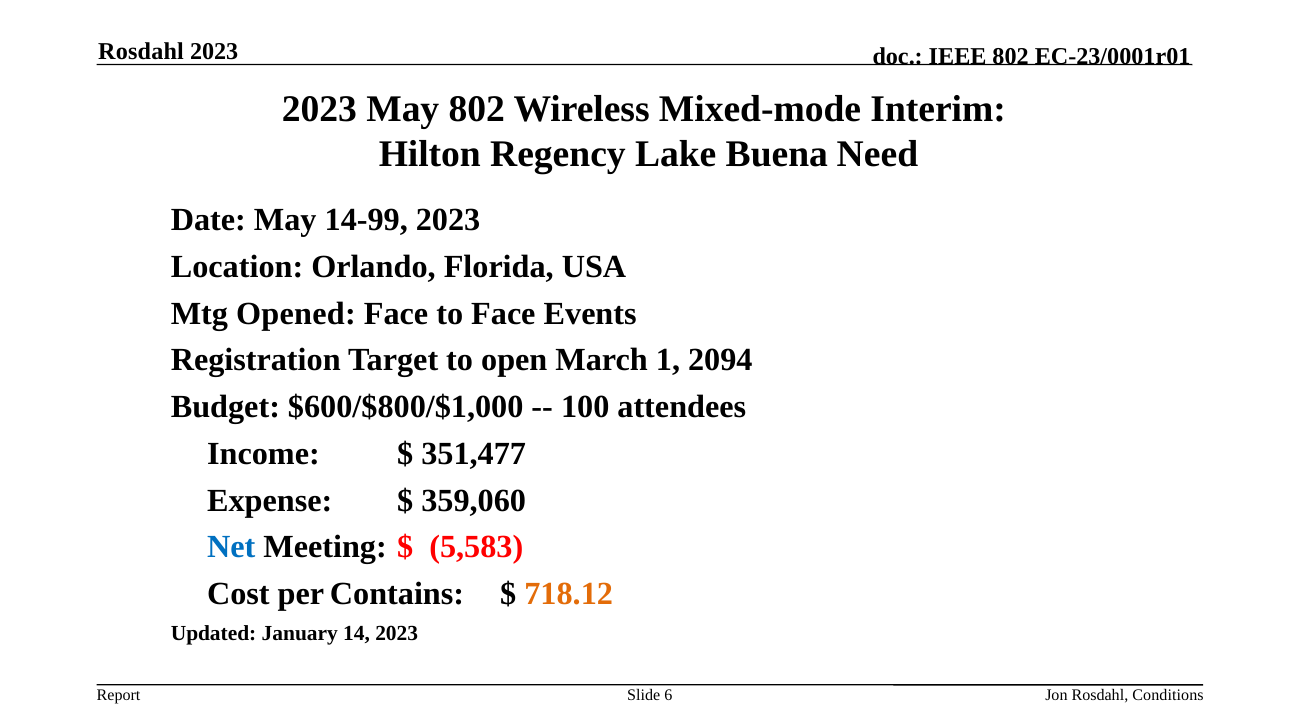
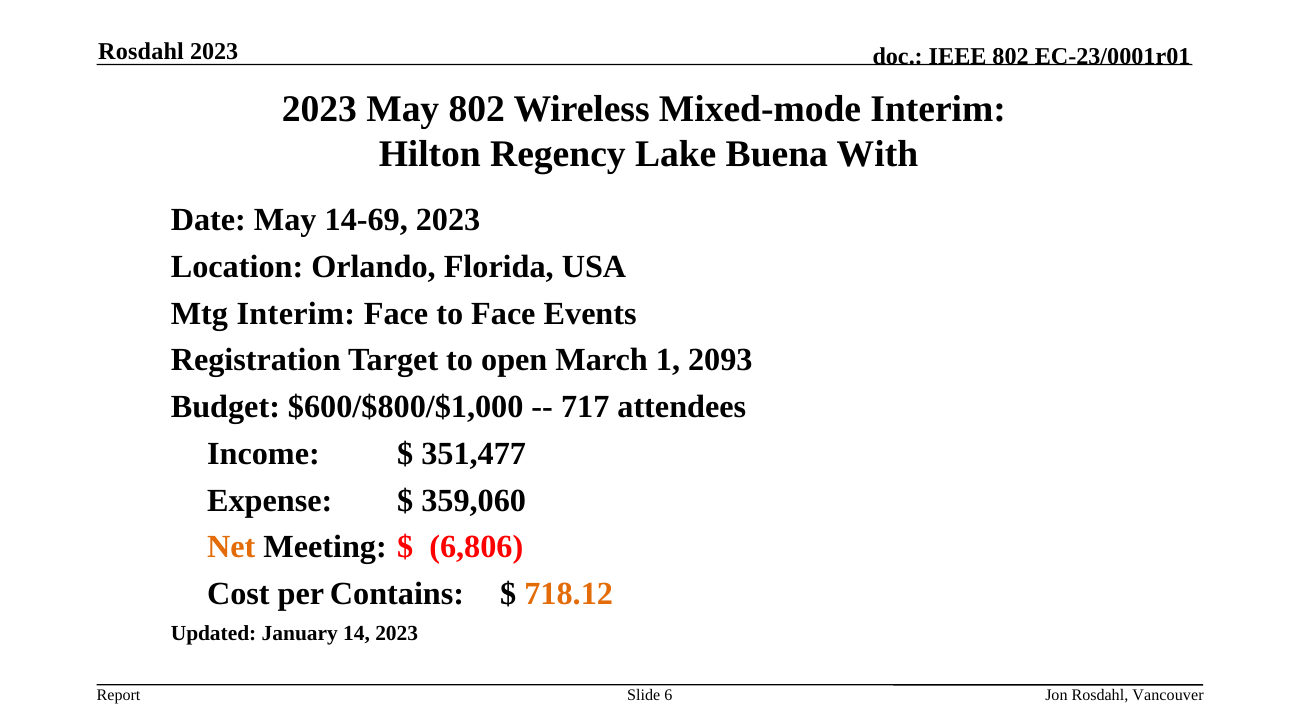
Need: Need -> With (877, 154)
14-99: 14-99 -> 14-69 (366, 220)
Mtg Opened: Opened -> Interim (296, 313)
2094: 2094 -> 2093 (720, 360)
100: 100 -> 717 (585, 407)
Net colour: blue -> orange (231, 547)
5,583: 5,583 -> 6,806 (476, 547)
Conditions: Conditions -> Vancouver (1168, 695)
